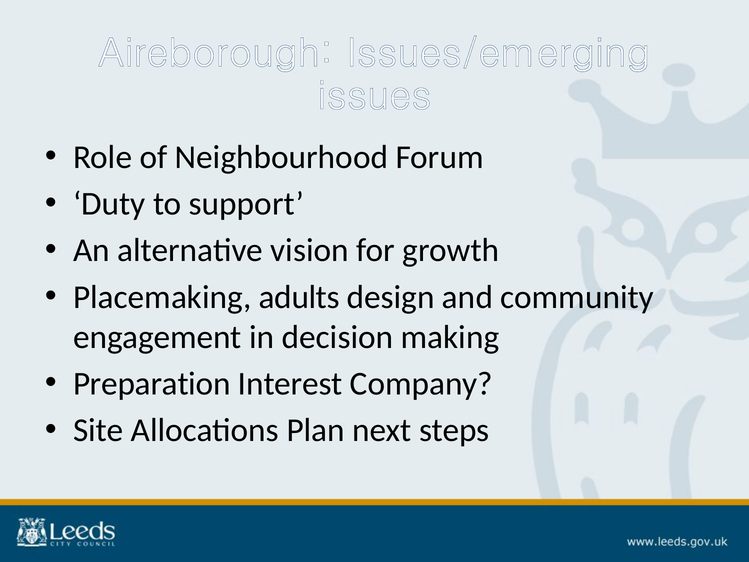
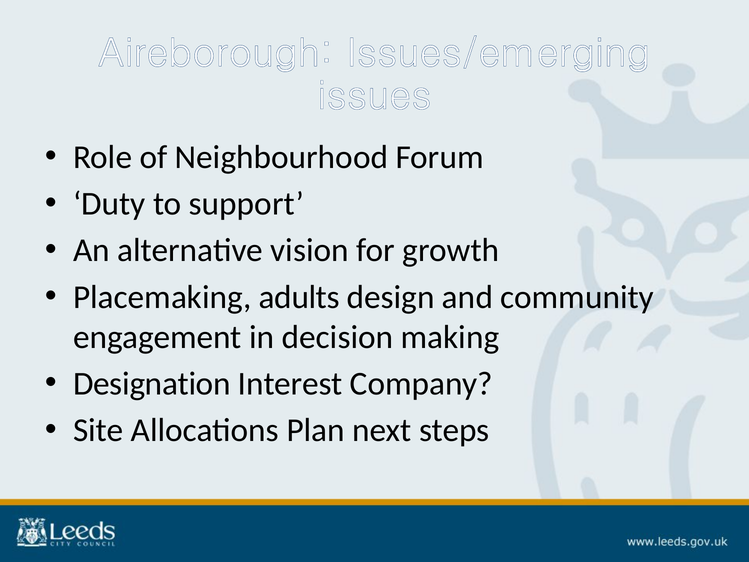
Preparation: Preparation -> Designation (152, 384)
